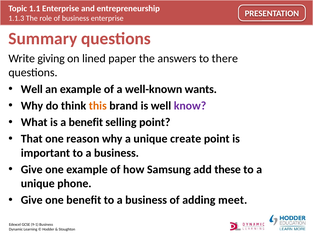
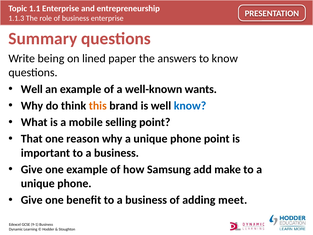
giving: giving -> being (51, 58)
to there: there -> know (225, 58)
know colour: purple -> blue (190, 106)
a benefit: benefit -> mobile (86, 122)
why a unique create: create -> phone (186, 139)
these: these -> make (228, 169)
